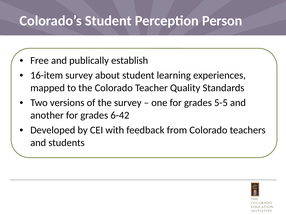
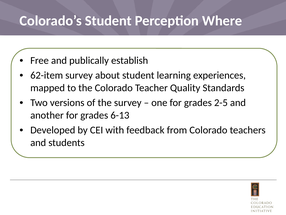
Person: Person -> Where (222, 21)
16-item: 16-item -> 62-item (47, 75)
5-5: 5-5 -> 2-5 (221, 102)
6-42: 6-42 -> 6-13 (120, 115)
